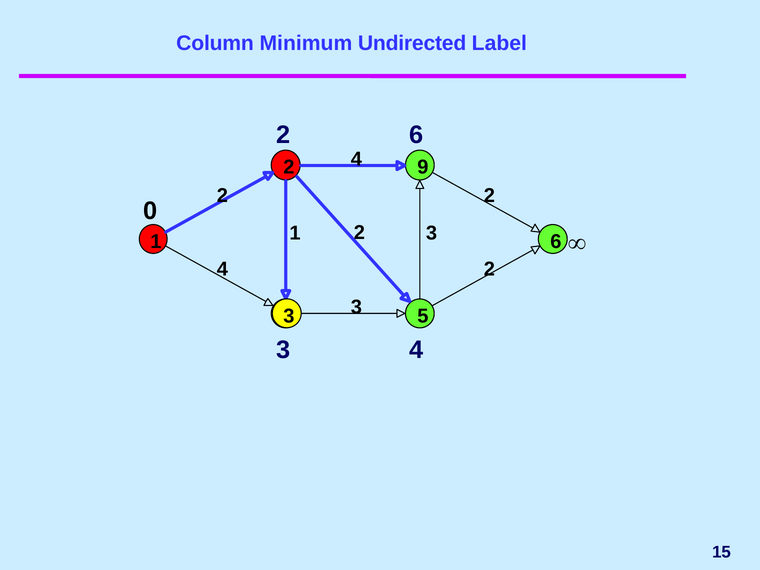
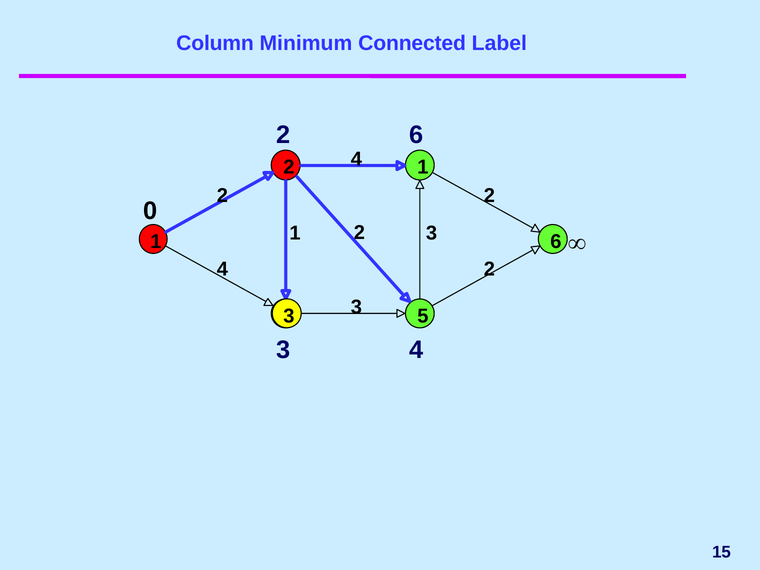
Undirected: Undirected -> Connected (412, 43)
9: 9 -> 1 (423, 167)
